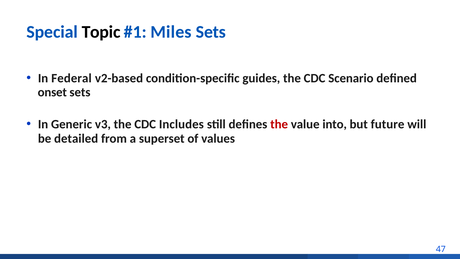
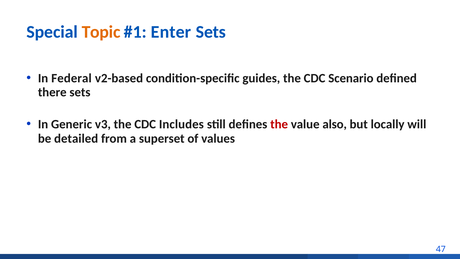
Topic colour: black -> orange (101, 32)
Miles: Miles -> Enter (171, 32)
onset: onset -> there (52, 92)
into: into -> also (335, 124)
future: future -> locally (388, 124)
